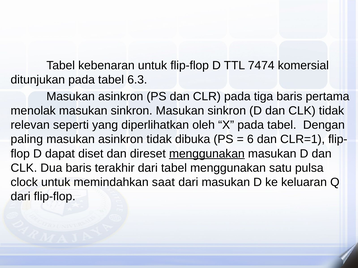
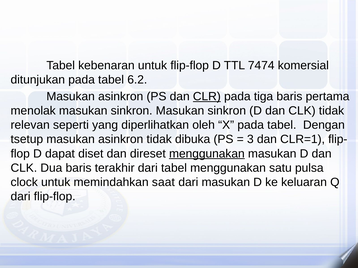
6.3: 6.3 -> 6.2 (137, 80)
CLR underline: none -> present (207, 97)
paling: paling -> tsetup (27, 140)
6: 6 -> 3 (250, 140)
